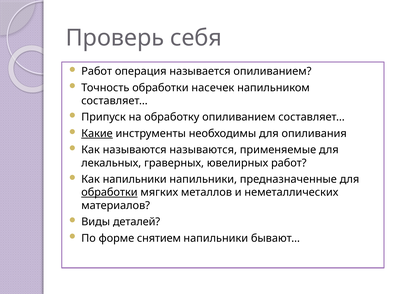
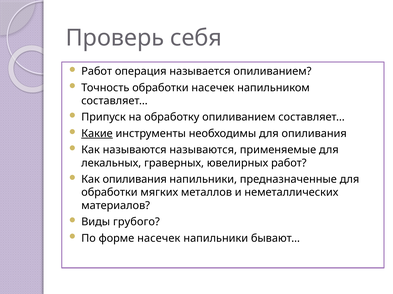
Как напильники: напильники -> опиливания (135, 180)
обработки underline: present -> none (109, 193)
деталей: деталей -> грубого (136, 222)
форме снятием: снятием -> насечек (159, 239)
